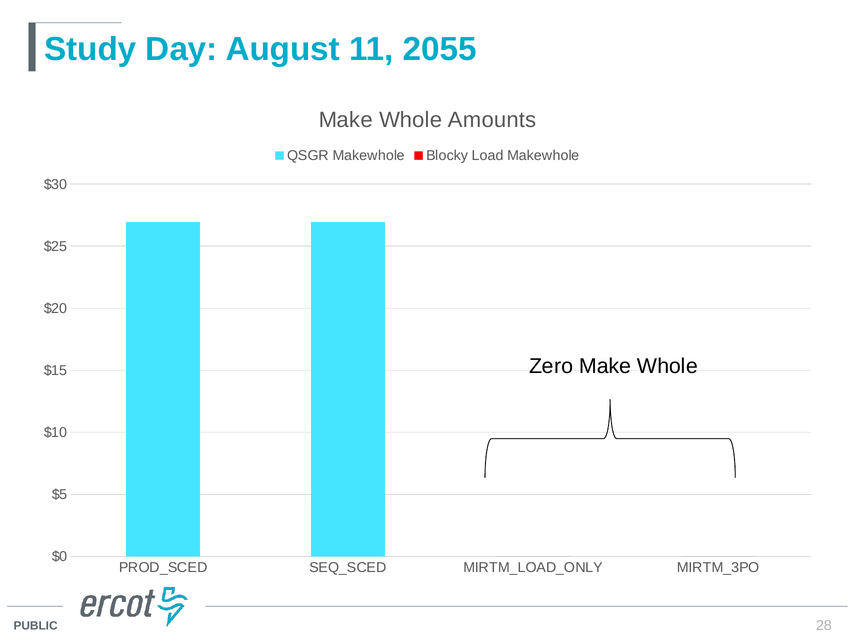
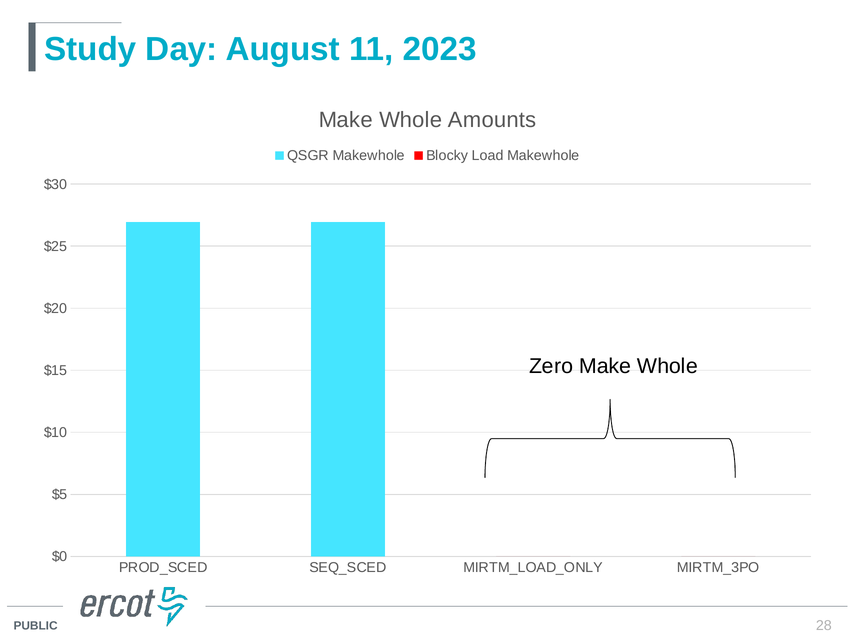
2055: 2055 -> 2023 (440, 49)
